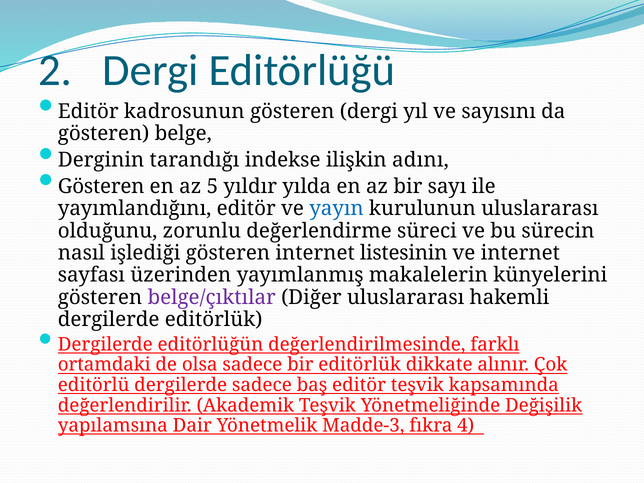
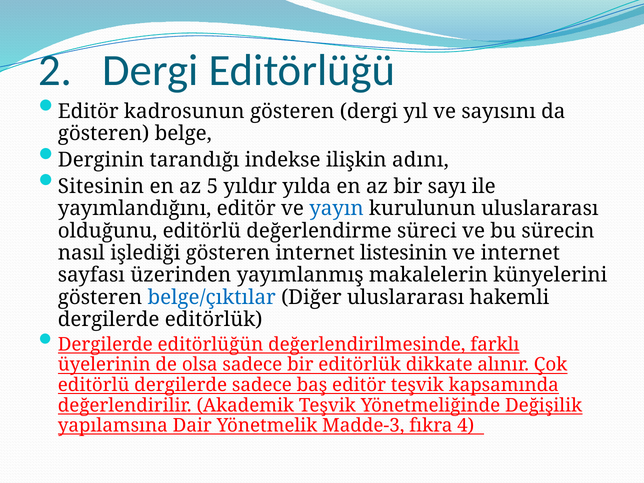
Gösteren: Gösteren -> Sitesinin (101, 186)
olduğunu zorunlu: zorunlu -> editörlü (202, 231)
belge/çıktılar colour: purple -> blue (212, 297)
ortamdaki: ortamdaki -> üyelerinin (104, 365)
